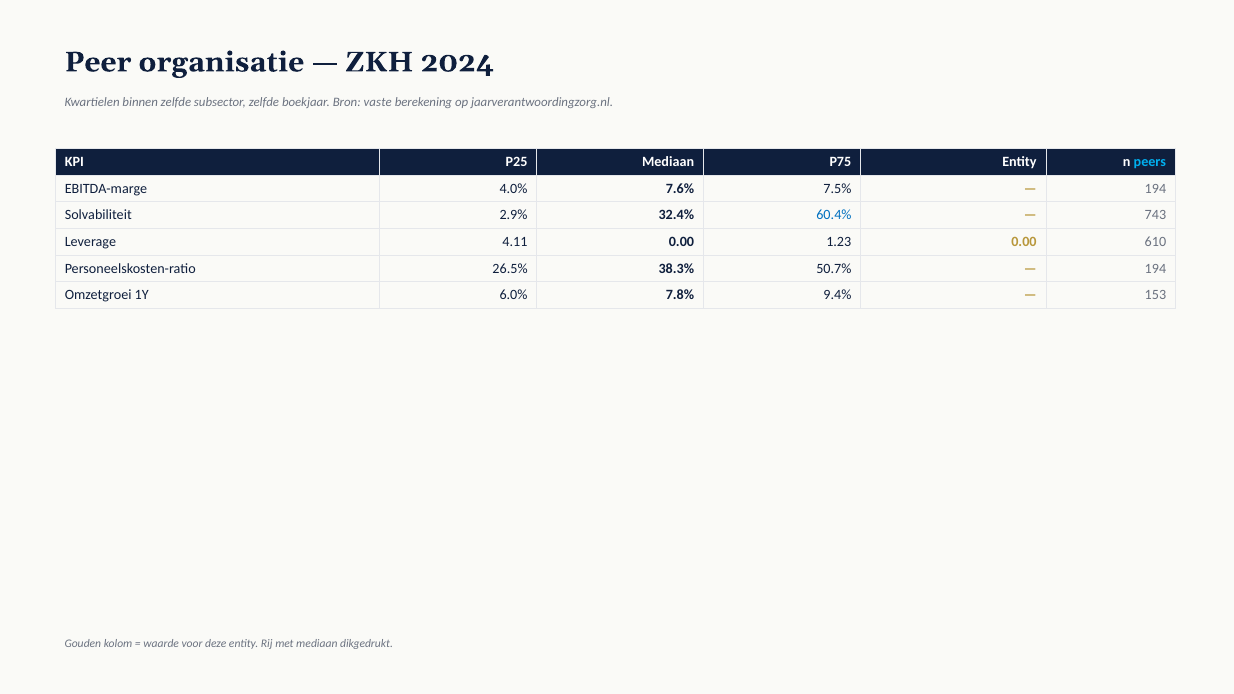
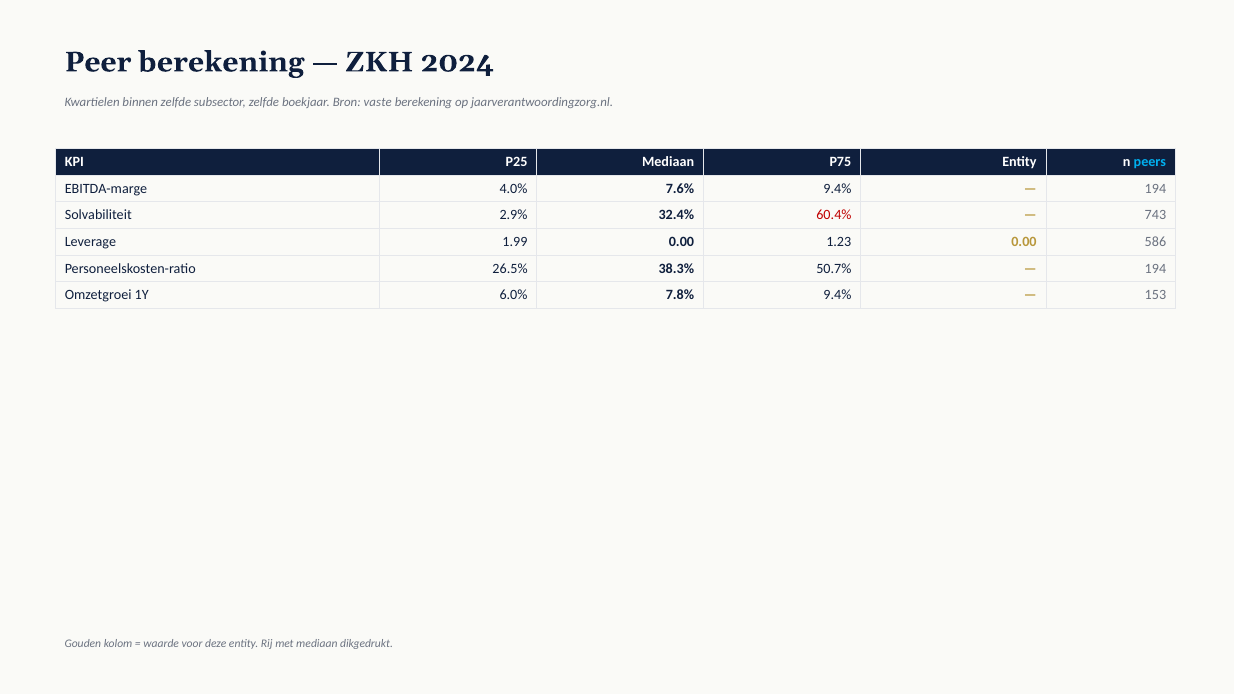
Peer organisatie: organisatie -> berekening (221, 62)
7.6% 7.5%: 7.5% -> 9.4% (837, 188)
60.4% colour: blue -> red (834, 215)
4.11: 4.11 -> 1.99 (515, 242)
610: 610 -> 586 (1155, 242)
